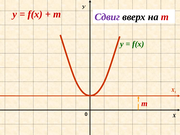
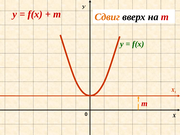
Сдвиг colour: purple -> orange (107, 17)
